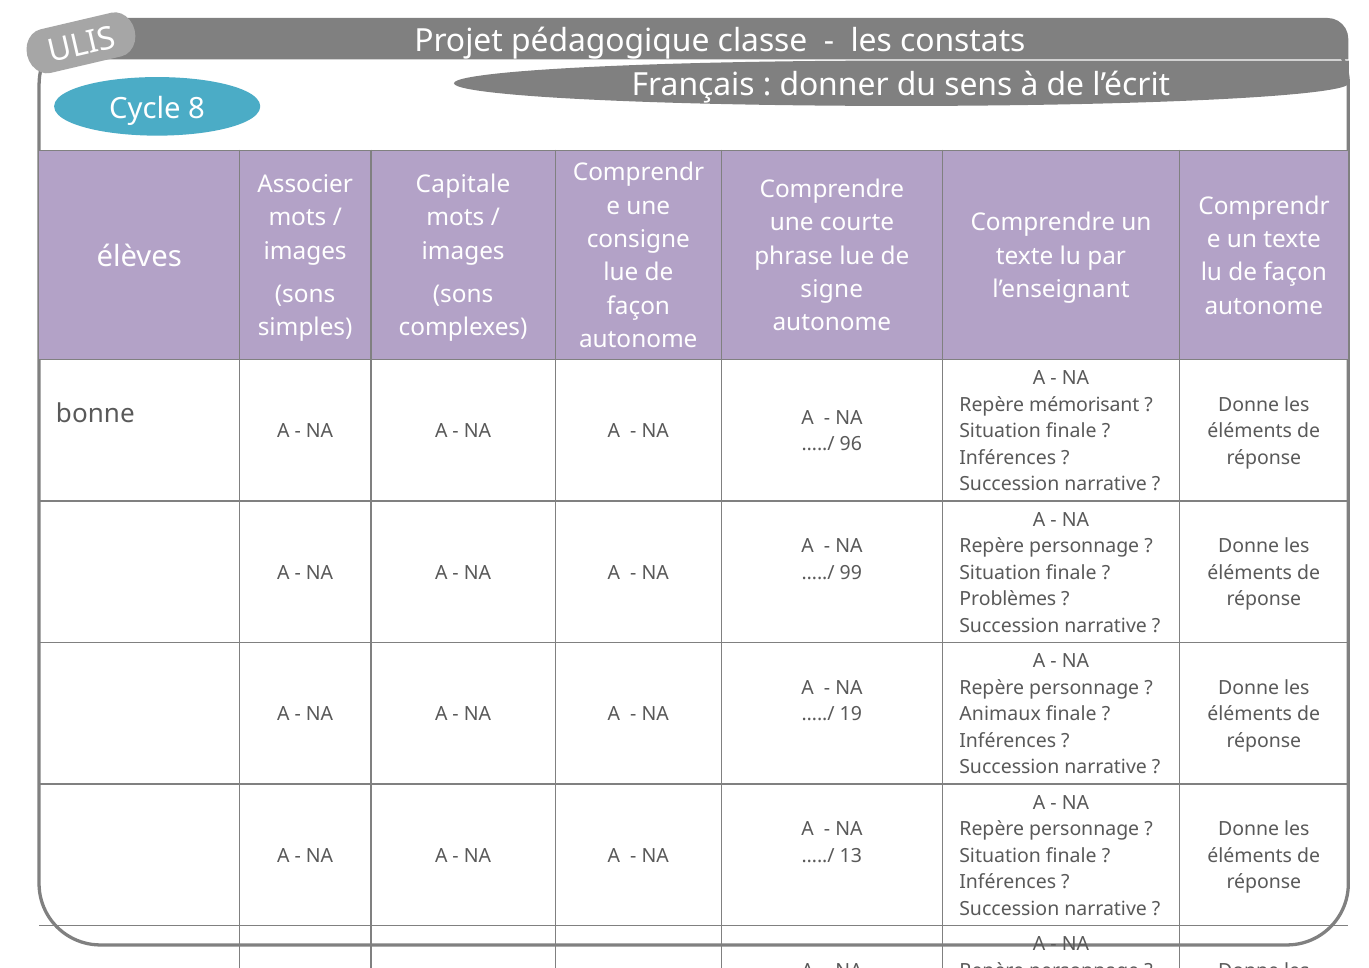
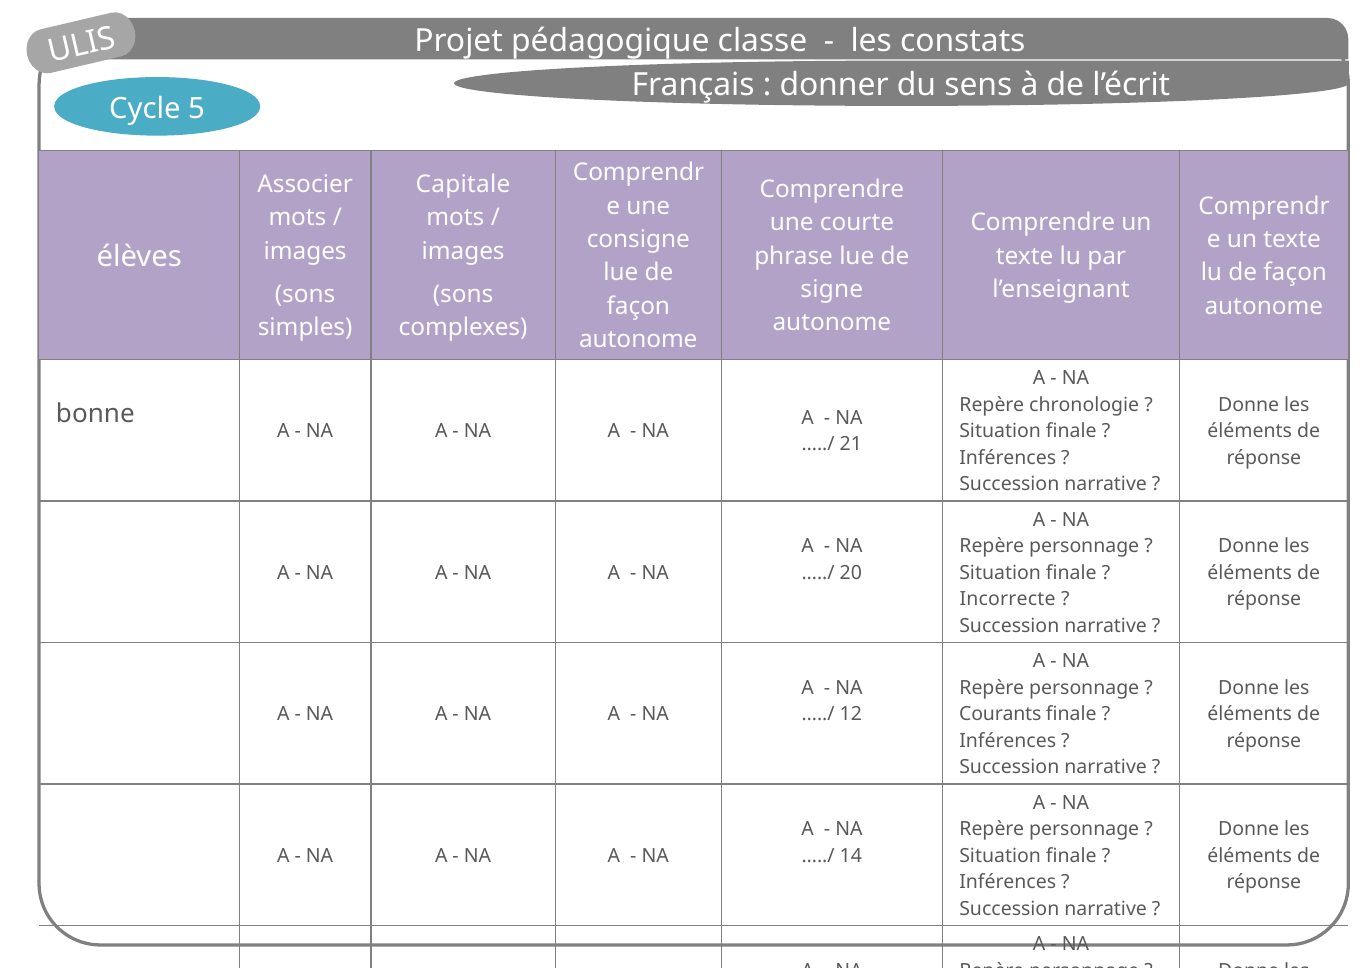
8: 8 -> 5 (197, 108)
mémorisant: mémorisant -> chronologie (1084, 405)
96: 96 -> 21 (851, 444)
99: 99 -> 20 (851, 573)
Problèmes: Problèmes -> Incorrecte (1008, 599)
19: 19 -> 12 (851, 714)
Animaux: Animaux -> Courants (1000, 714)
13: 13 -> 14 (851, 856)
